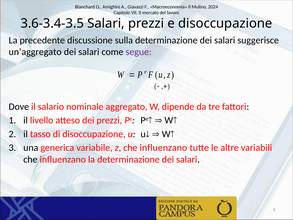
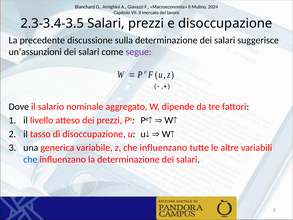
3.6-3.4-3.5: 3.6-3.4-3.5 -> 2.3-3.4-3.5 (52, 23)
un’aggregato: un’aggregato -> un’assunzioni (35, 52)
che colour: black -> blue (30, 159)
